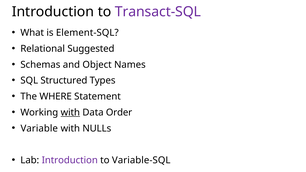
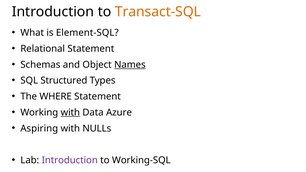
Transact-SQL colour: purple -> orange (158, 12)
Relational Suggested: Suggested -> Statement (91, 49)
Names underline: none -> present (130, 65)
Order: Order -> Azure (119, 113)
Variable: Variable -> Aspiring (39, 128)
Variable-SQL: Variable-SQL -> Working-SQL (141, 160)
